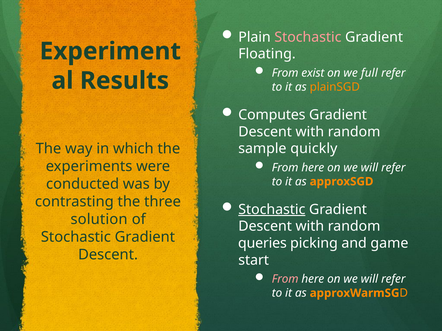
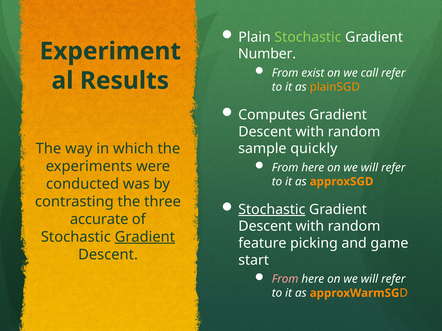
Stochastic colour: pink -> light green (308, 37)
Floating: Floating -> Number (267, 54)
full: full -> call (370, 73)
solution: solution -> accurate (99, 220)
Gradient underline: none -> present (145, 237)
queries: queries -> feature (262, 244)
